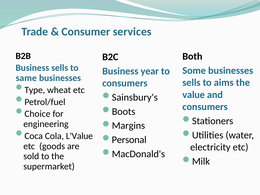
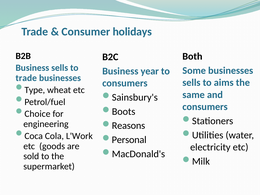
services: services -> holidays (132, 32)
same: same -> trade (26, 78)
value: value -> same (194, 95)
Margins: Margins -> Reasons (128, 126)
L'Value: L'Value -> L'Work (79, 136)
